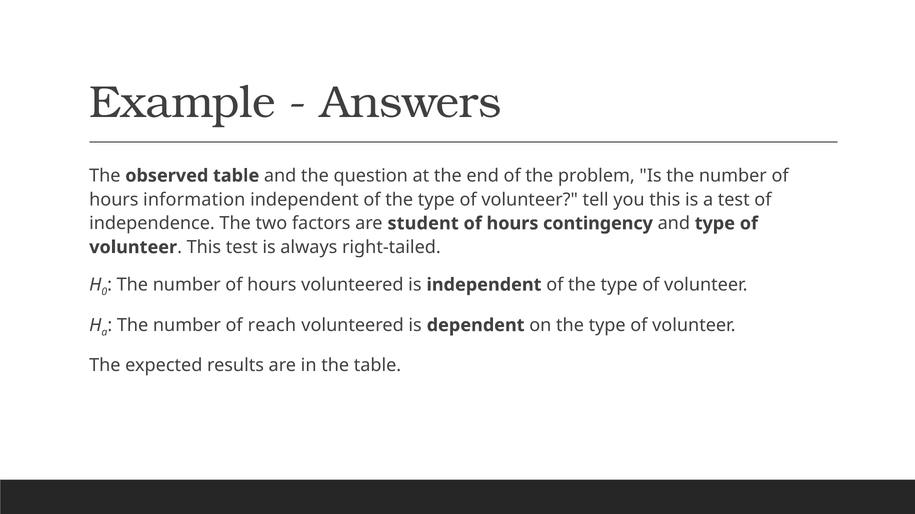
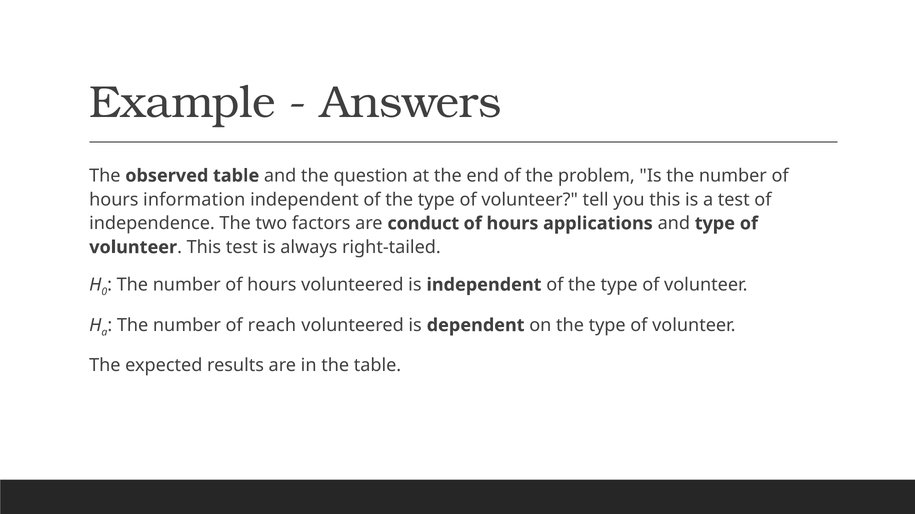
student: student -> conduct (423, 224)
contingency: contingency -> applications (598, 224)
